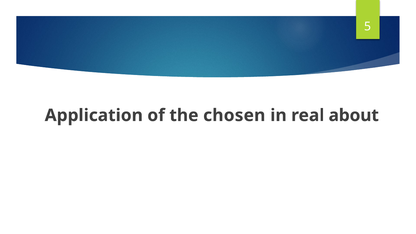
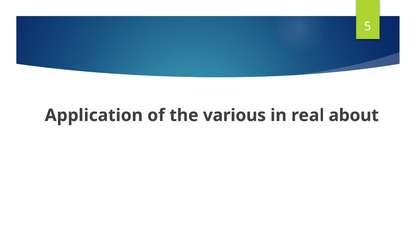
chosen: chosen -> various (234, 115)
